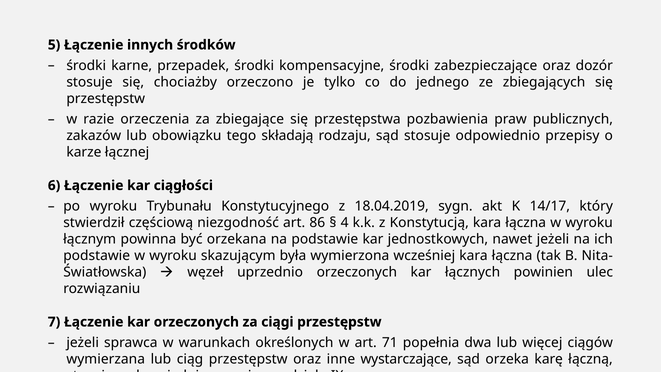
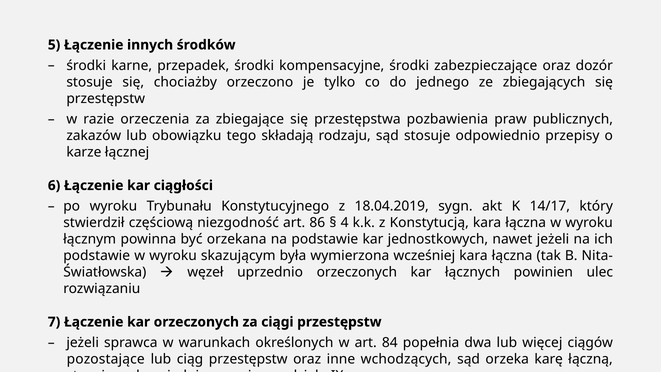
71: 71 -> 84 (390, 342)
wymierzana: wymierzana -> pozostające (106, 359)
wystarczające: wystarczające -> wchodzących (406, 359)
